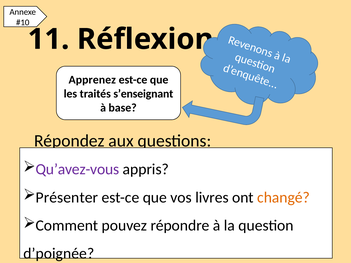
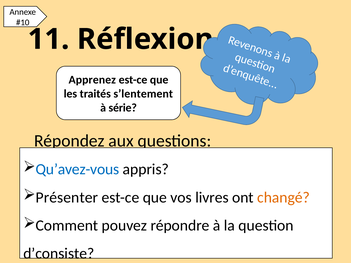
s’enseignant: s’enseignant -> s’lentement (143, 94)
base: base -> série (123, 108)
Qu’avez-vous colour: purple -> blue (77, 169)
d’poignée: d’poignée -> d’consiste (59, 254)
